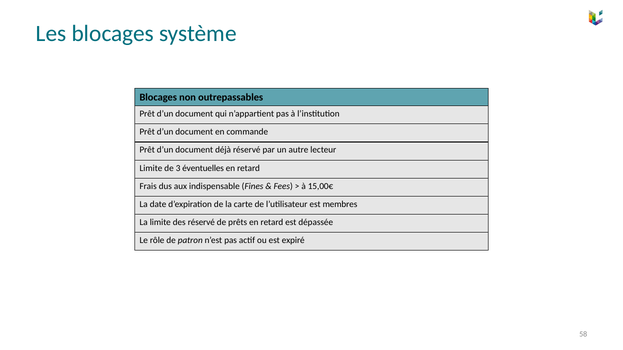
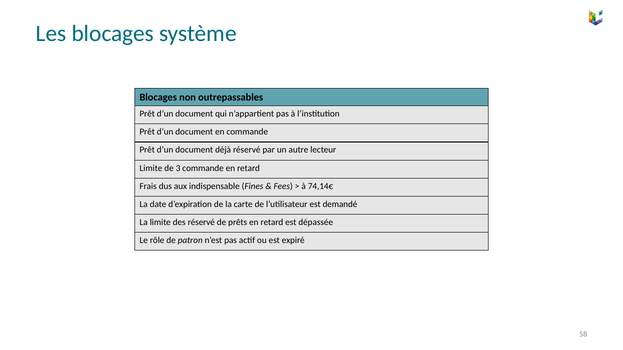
3 éventuelles: éventuelles -> commande (203, 168)
15,00€: 15,00€ -> 74,14€ (321, 186)
membres: membres -> demandé (340, 204)
